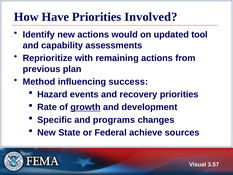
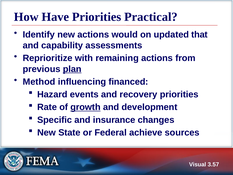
Involved: Involved -> Practical (151, 17)
tool: tool -> that (199, 34)
plan underline: none -> present (72, 69)
success: success -> financed (128, 82)
programs: programs -> insurance (114, 120)
